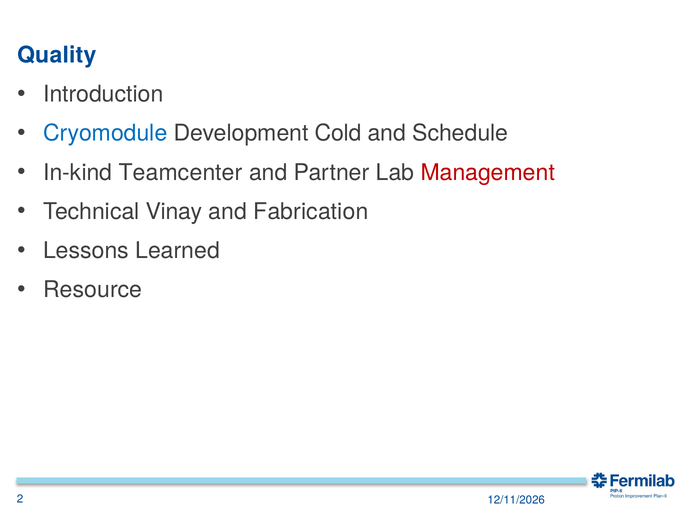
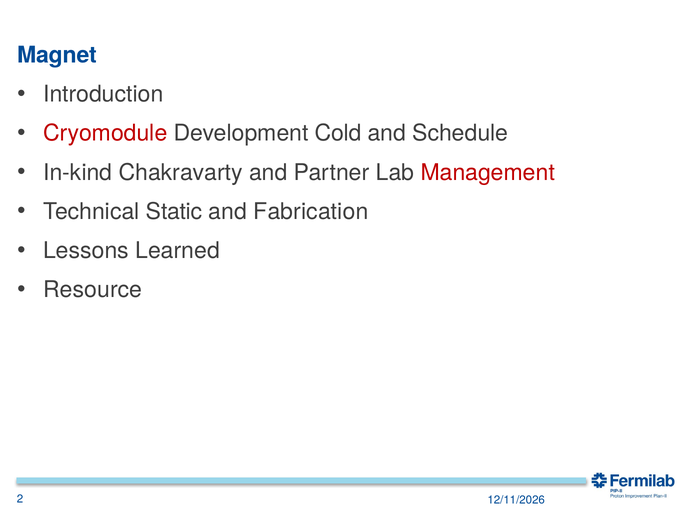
Quality: Quality -> Magnet (57, 55)
Cryomodule colour: blue -> red (105, 133)
Teamcenter: Teamcenter -> Chakravarty (181, 173)
Vinay: Vinay -> Static (174, 212)
